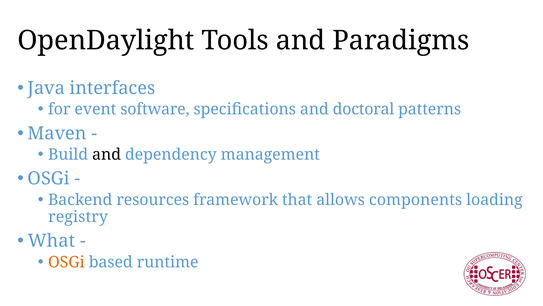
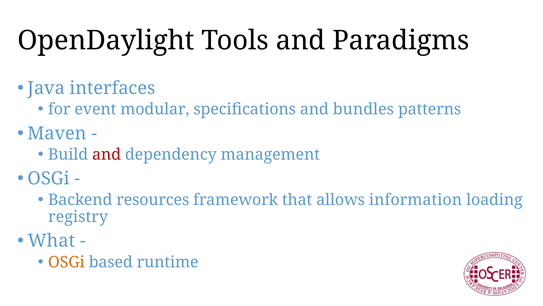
software: software -> modular (155, 109)
doctoral: doctoral -> bundles (363, 109)
and colour: black -> red (107, 154)
components: components -> information (415, 199)
